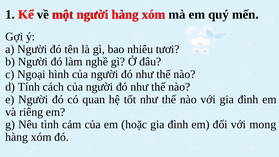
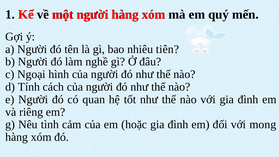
tươi: tươi -> tiên (167, 49)
